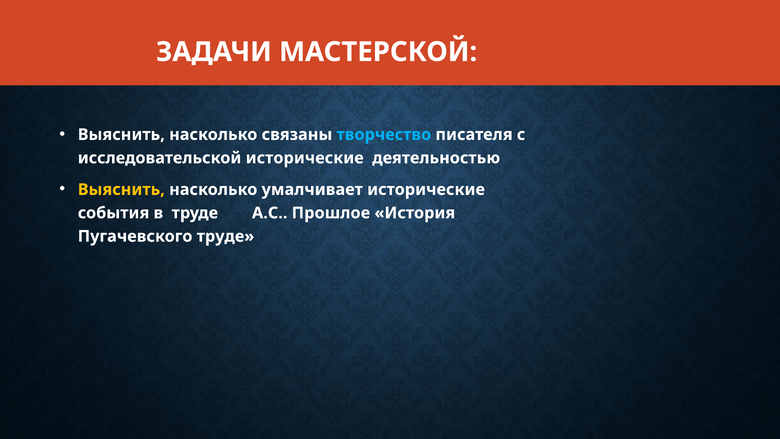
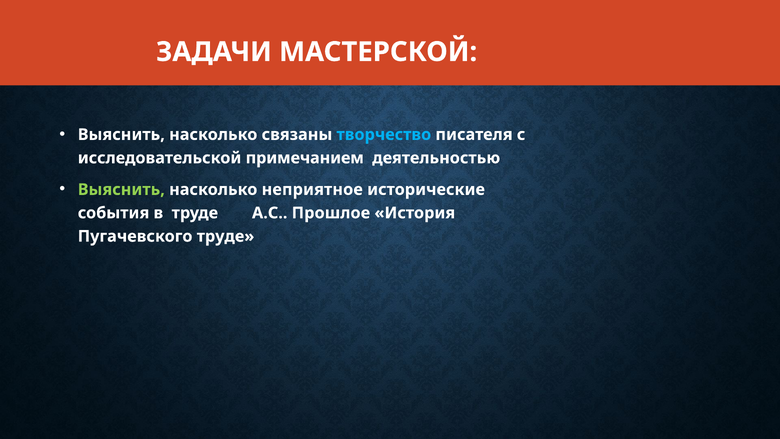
исследовательской исторические: исторические -> примечанием (305, 158)
Выяснить colour: yellow -> light green (121, 189)
умалчивает: умалчивает -> неприятное (312, 189)
